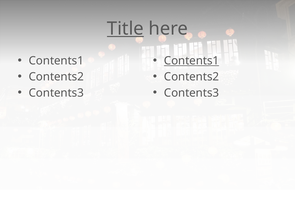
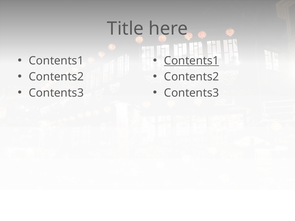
Title underline: present -> none (125, 29)
